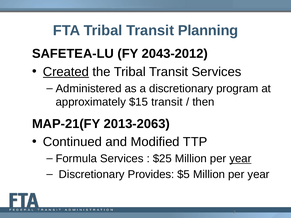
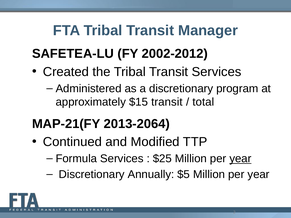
Planning: Planning -> Manager (208, 31)
2043-2012: 2043-2012 -> 2002-2012 (175, 54)
Created underline: present -> none (66, 72)
then: then -> total (203, 102)
2013-2063: 2013-2063 -> 2013-2064 (137, 124)
Provides: Provides -> Annually (151, 175)
